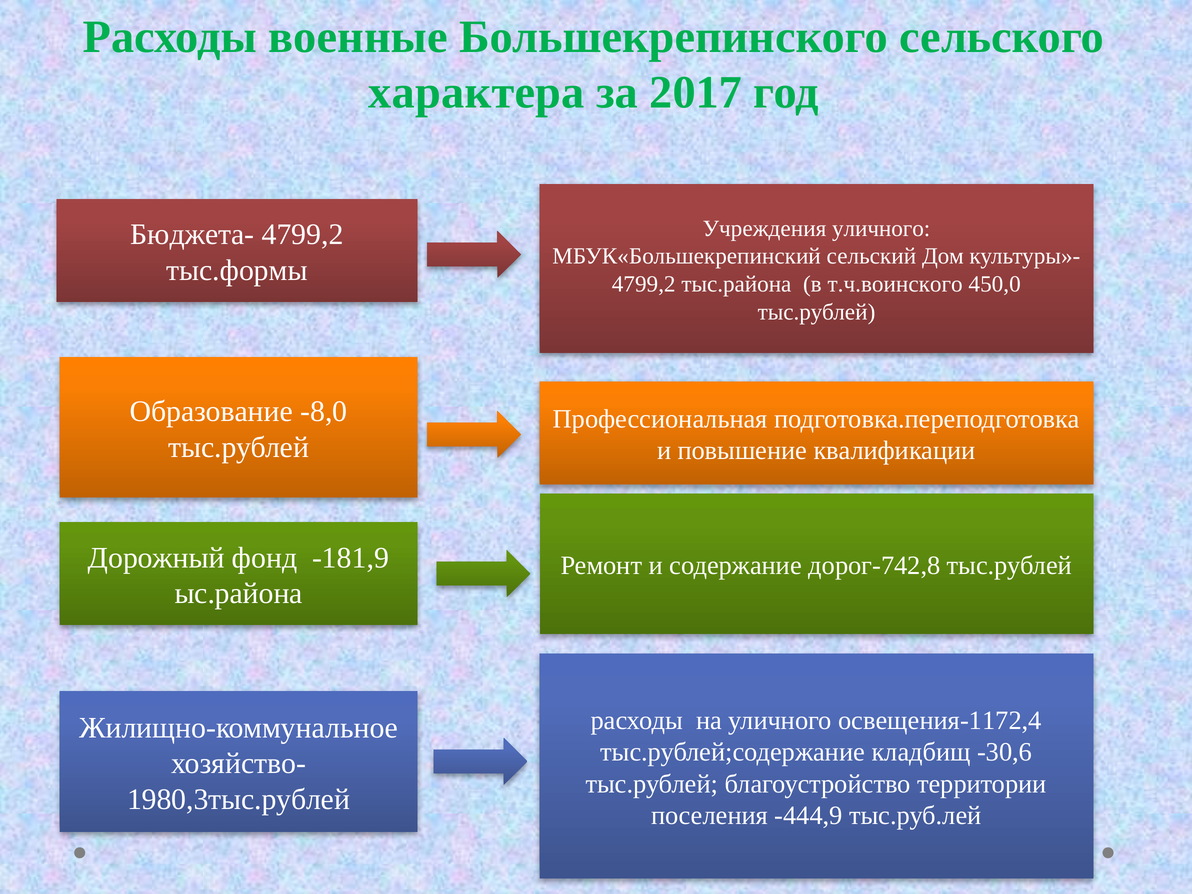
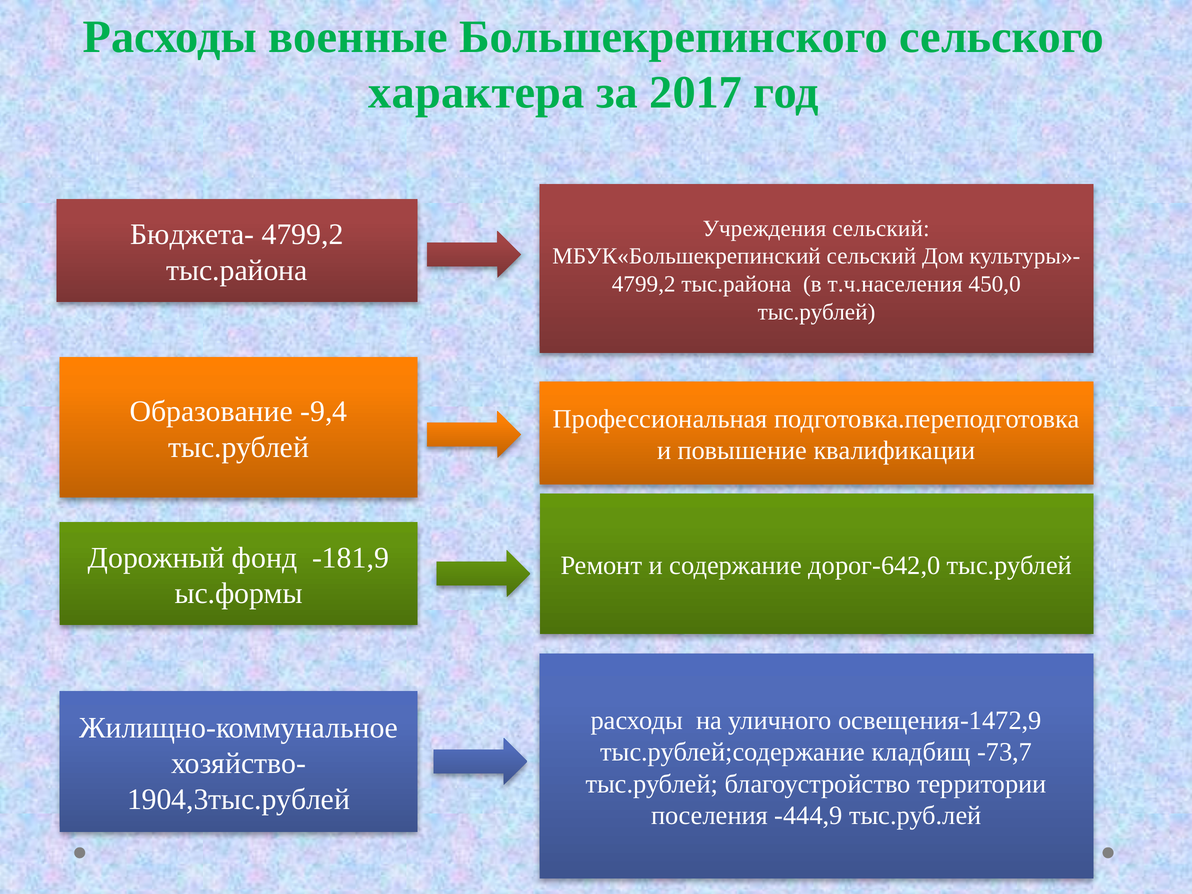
Учреждения уличного: уличного -> сельский (881, 228)
тыс.формы: тыс.формы -> тыс.района (237, 270)
т.ч.воинского: т.ч.воинского -> т.ч.населения (895, 284)
-8,0: -8,0 -> -9,4 (324, 411)
дорог-742,8: дорог-742,8 -> дорог-642,0 (874, 566)
ыс.района: ыс.района -> ыс.формы (239, 594)
освещения-1172,4: освещения-1172,4 -> освещения-1472,9 (940, 720)
-30,6: -30,6 -> -73,7 (1005, 752)
1980,3тыс.рублей: 1980,3тыс.рублей -> 1904,3тыс.рублей (239, 799)
